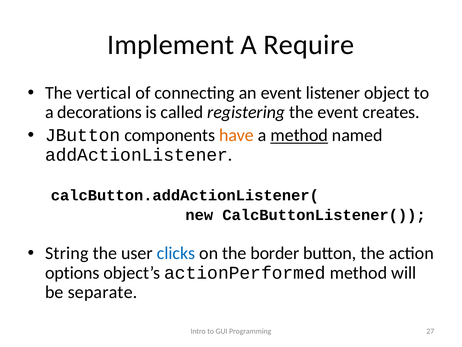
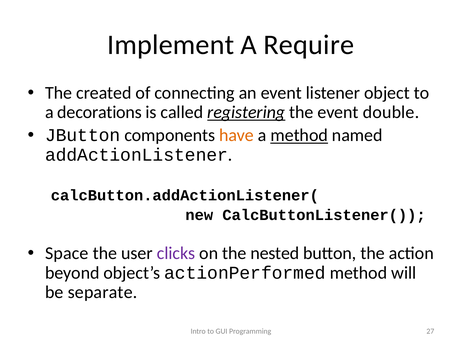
vertical: vertical -> created (104, 93)
registering underline: none -> present (246, 112)
creates: creates -> double (391, 112)
String: String -> Space (67, 253)
clicks colour: blue -> purple (176, 253)
border: border -> nested (275, 253)
options: options -> beyond (72, 272)
